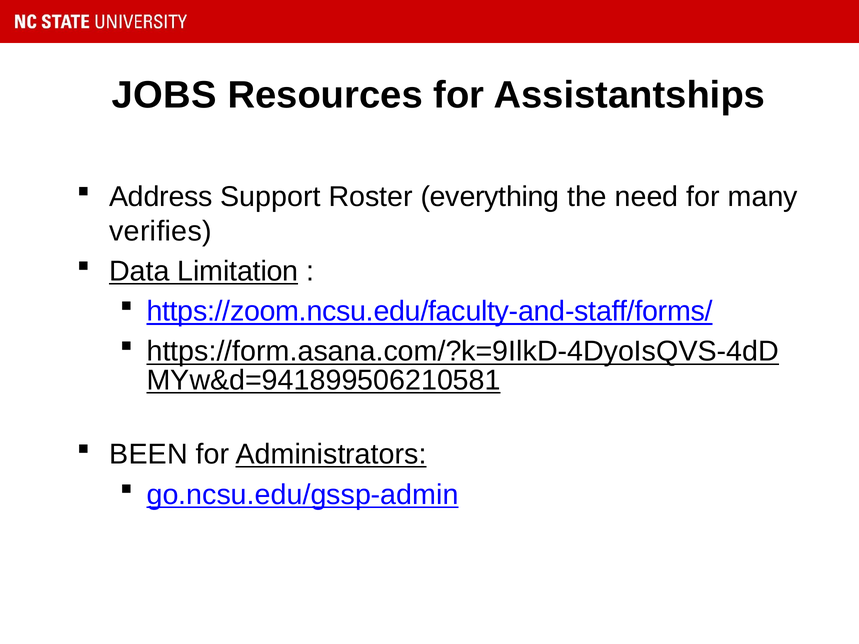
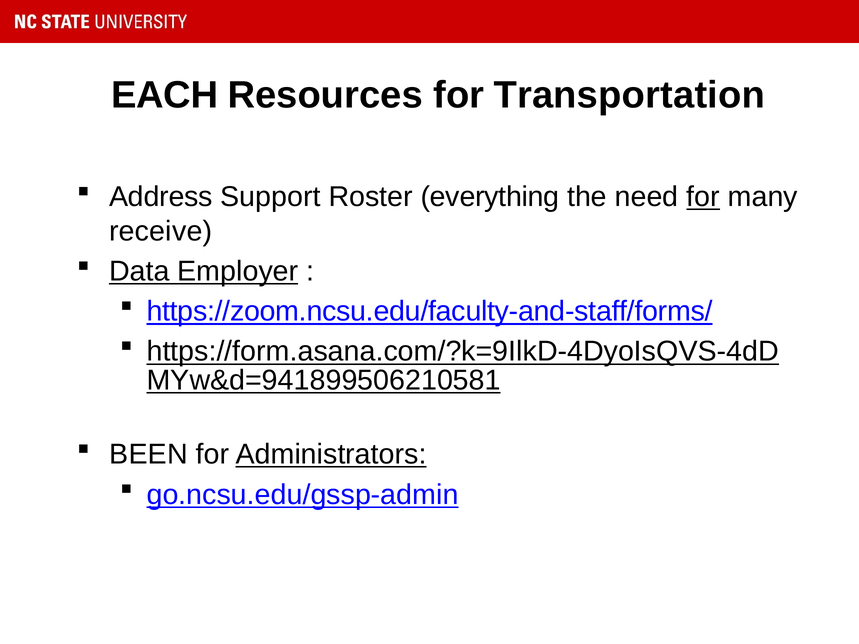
JOBS: JOBS -> EACH (165, 95)
Assistantships: Assistantships -> Transportation (629, 95)
for underline: none -> present (703, 197)
verifies: verifies -> receive (161, 231)
Limitation: Limitation -> Employer (238, 271)
